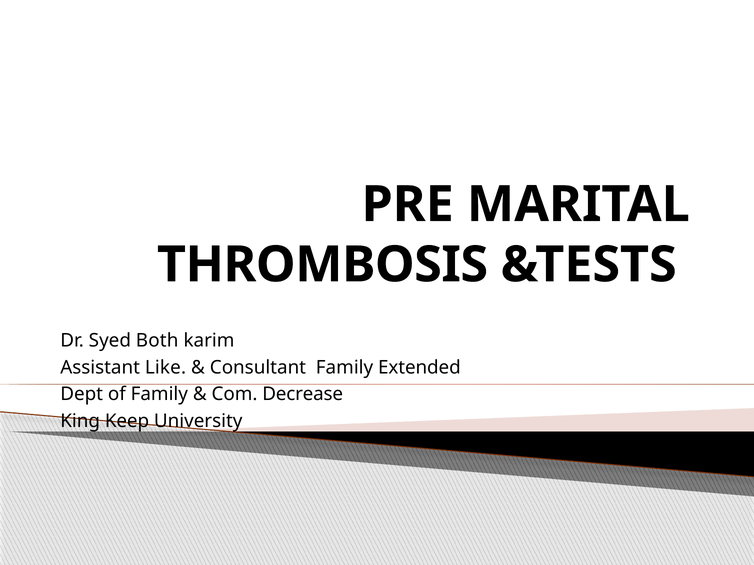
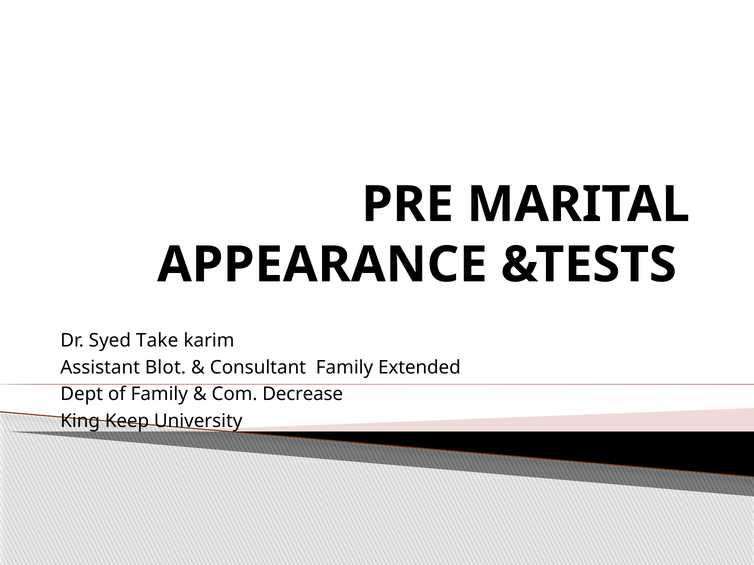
THROMBOSIS: THROMBOSIS -> APPEARANCE (322, 265)
Both: Both -> Take (157, 341)
Like: Like -> Blot (165, 368)
